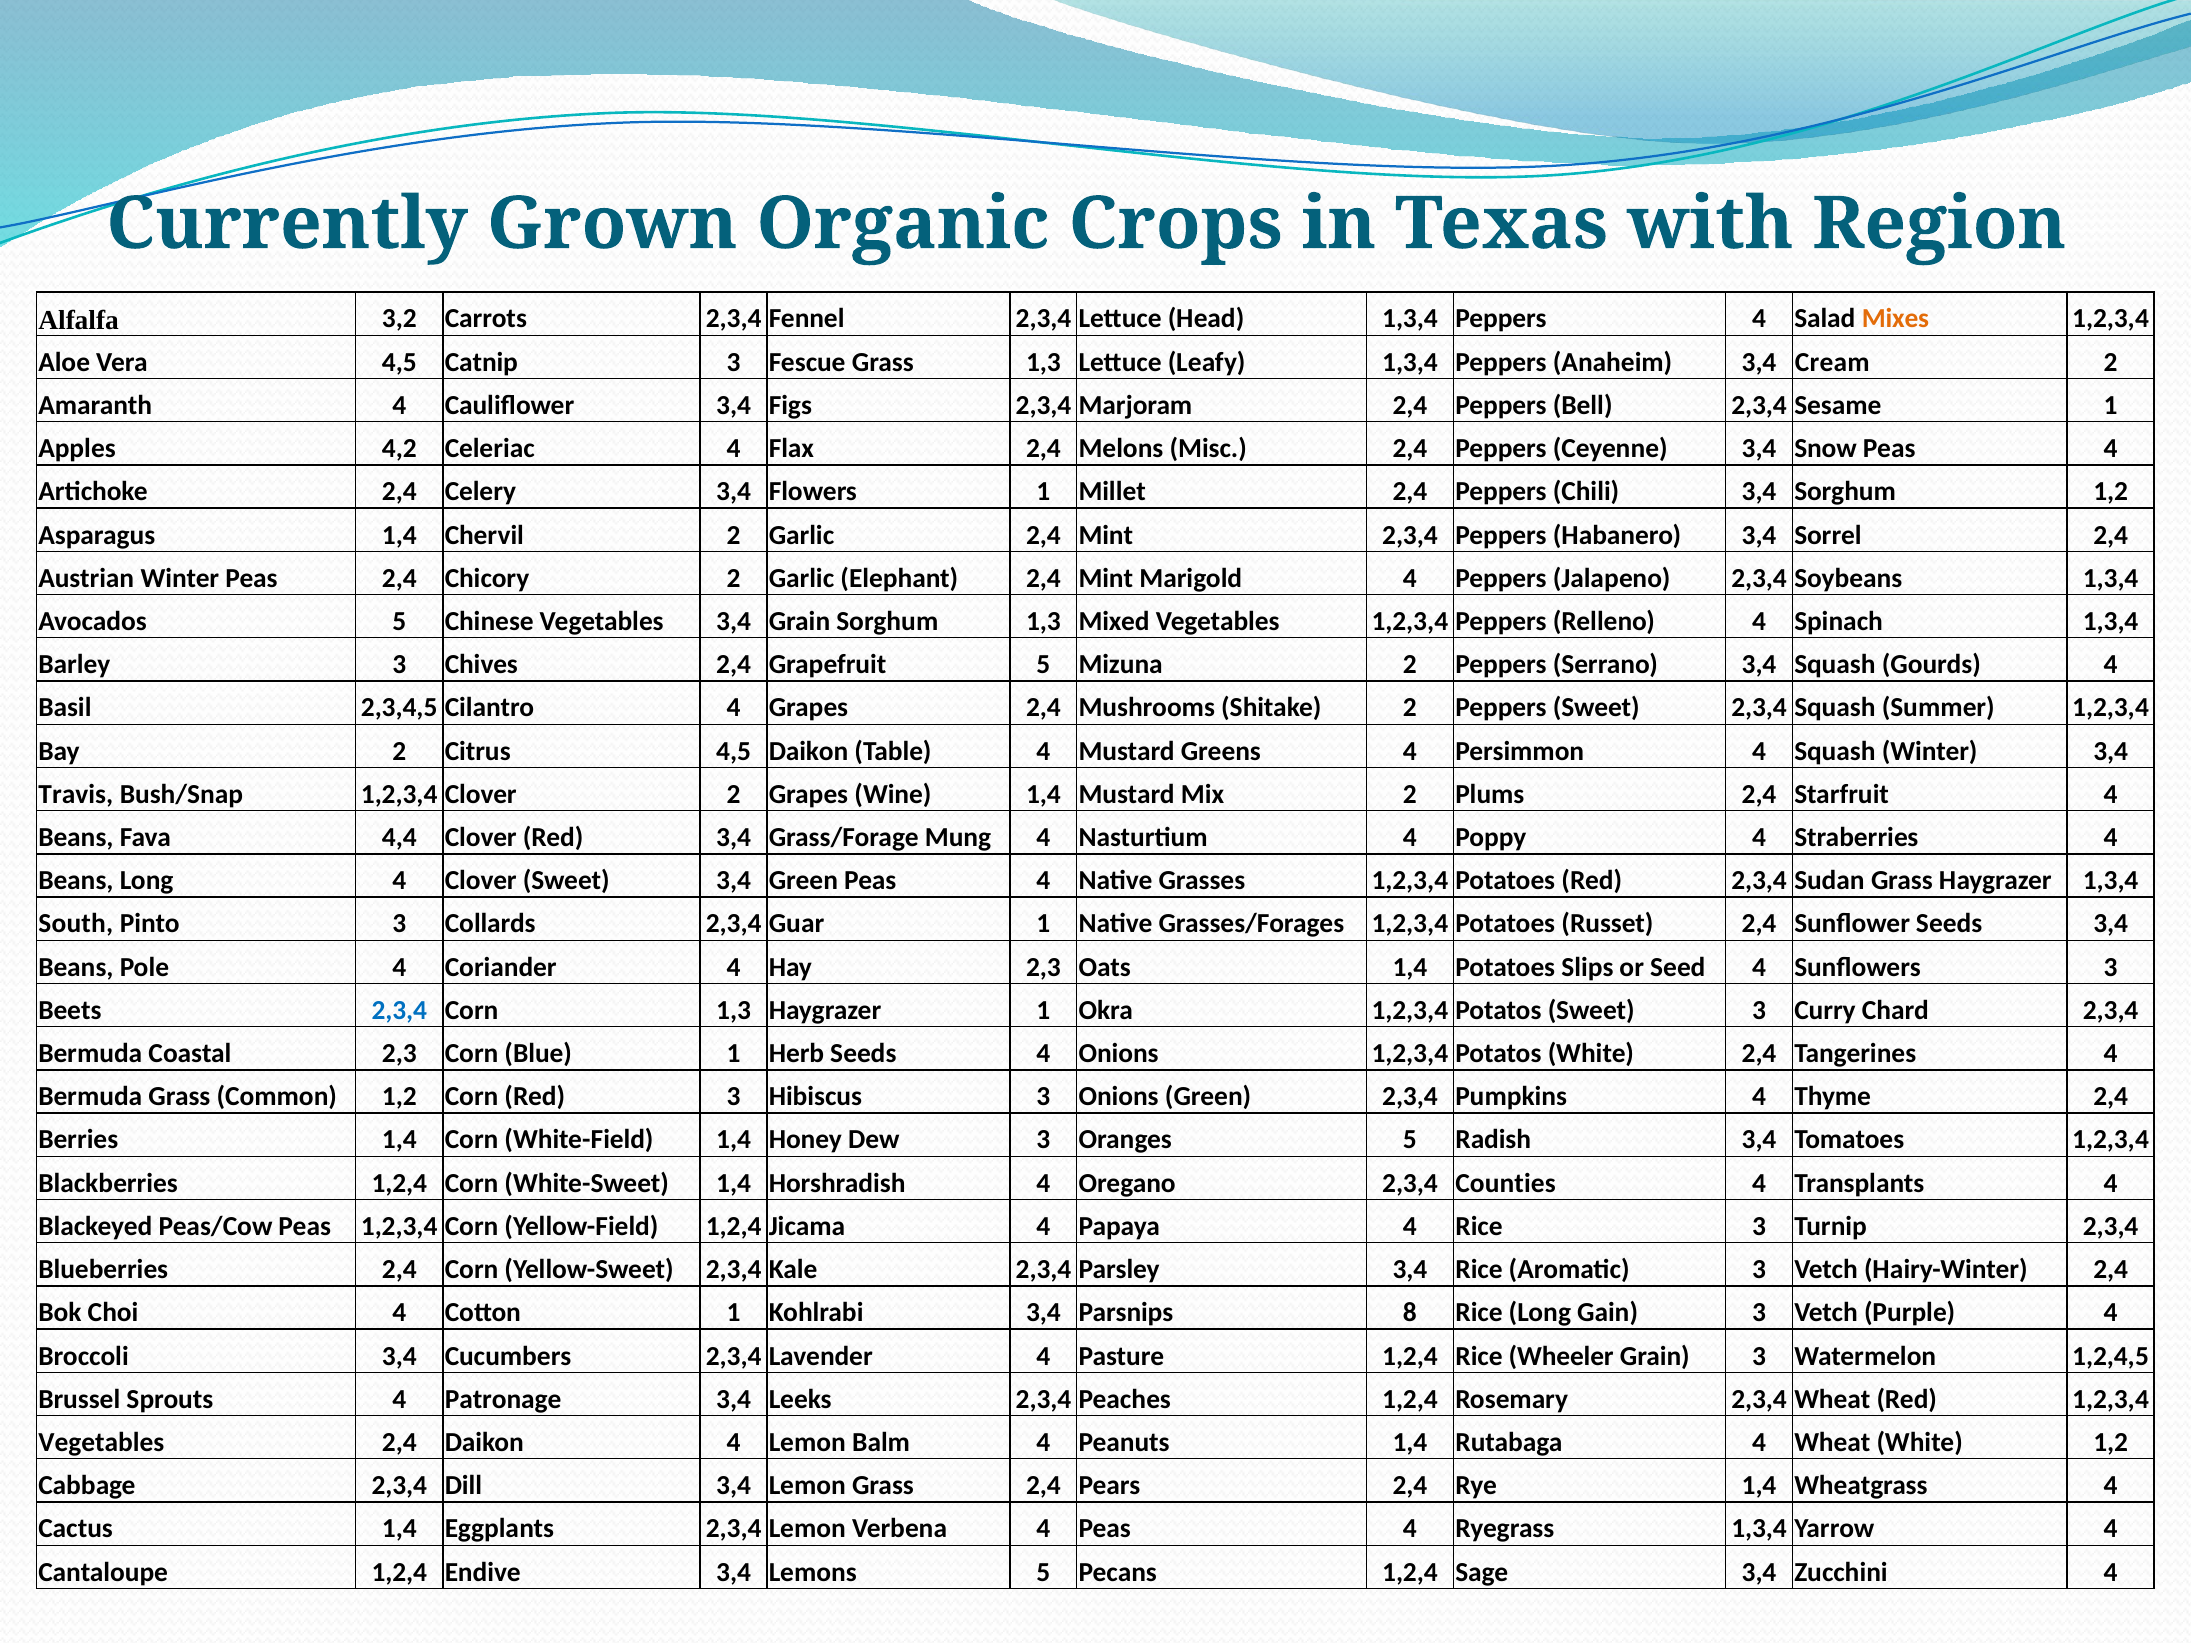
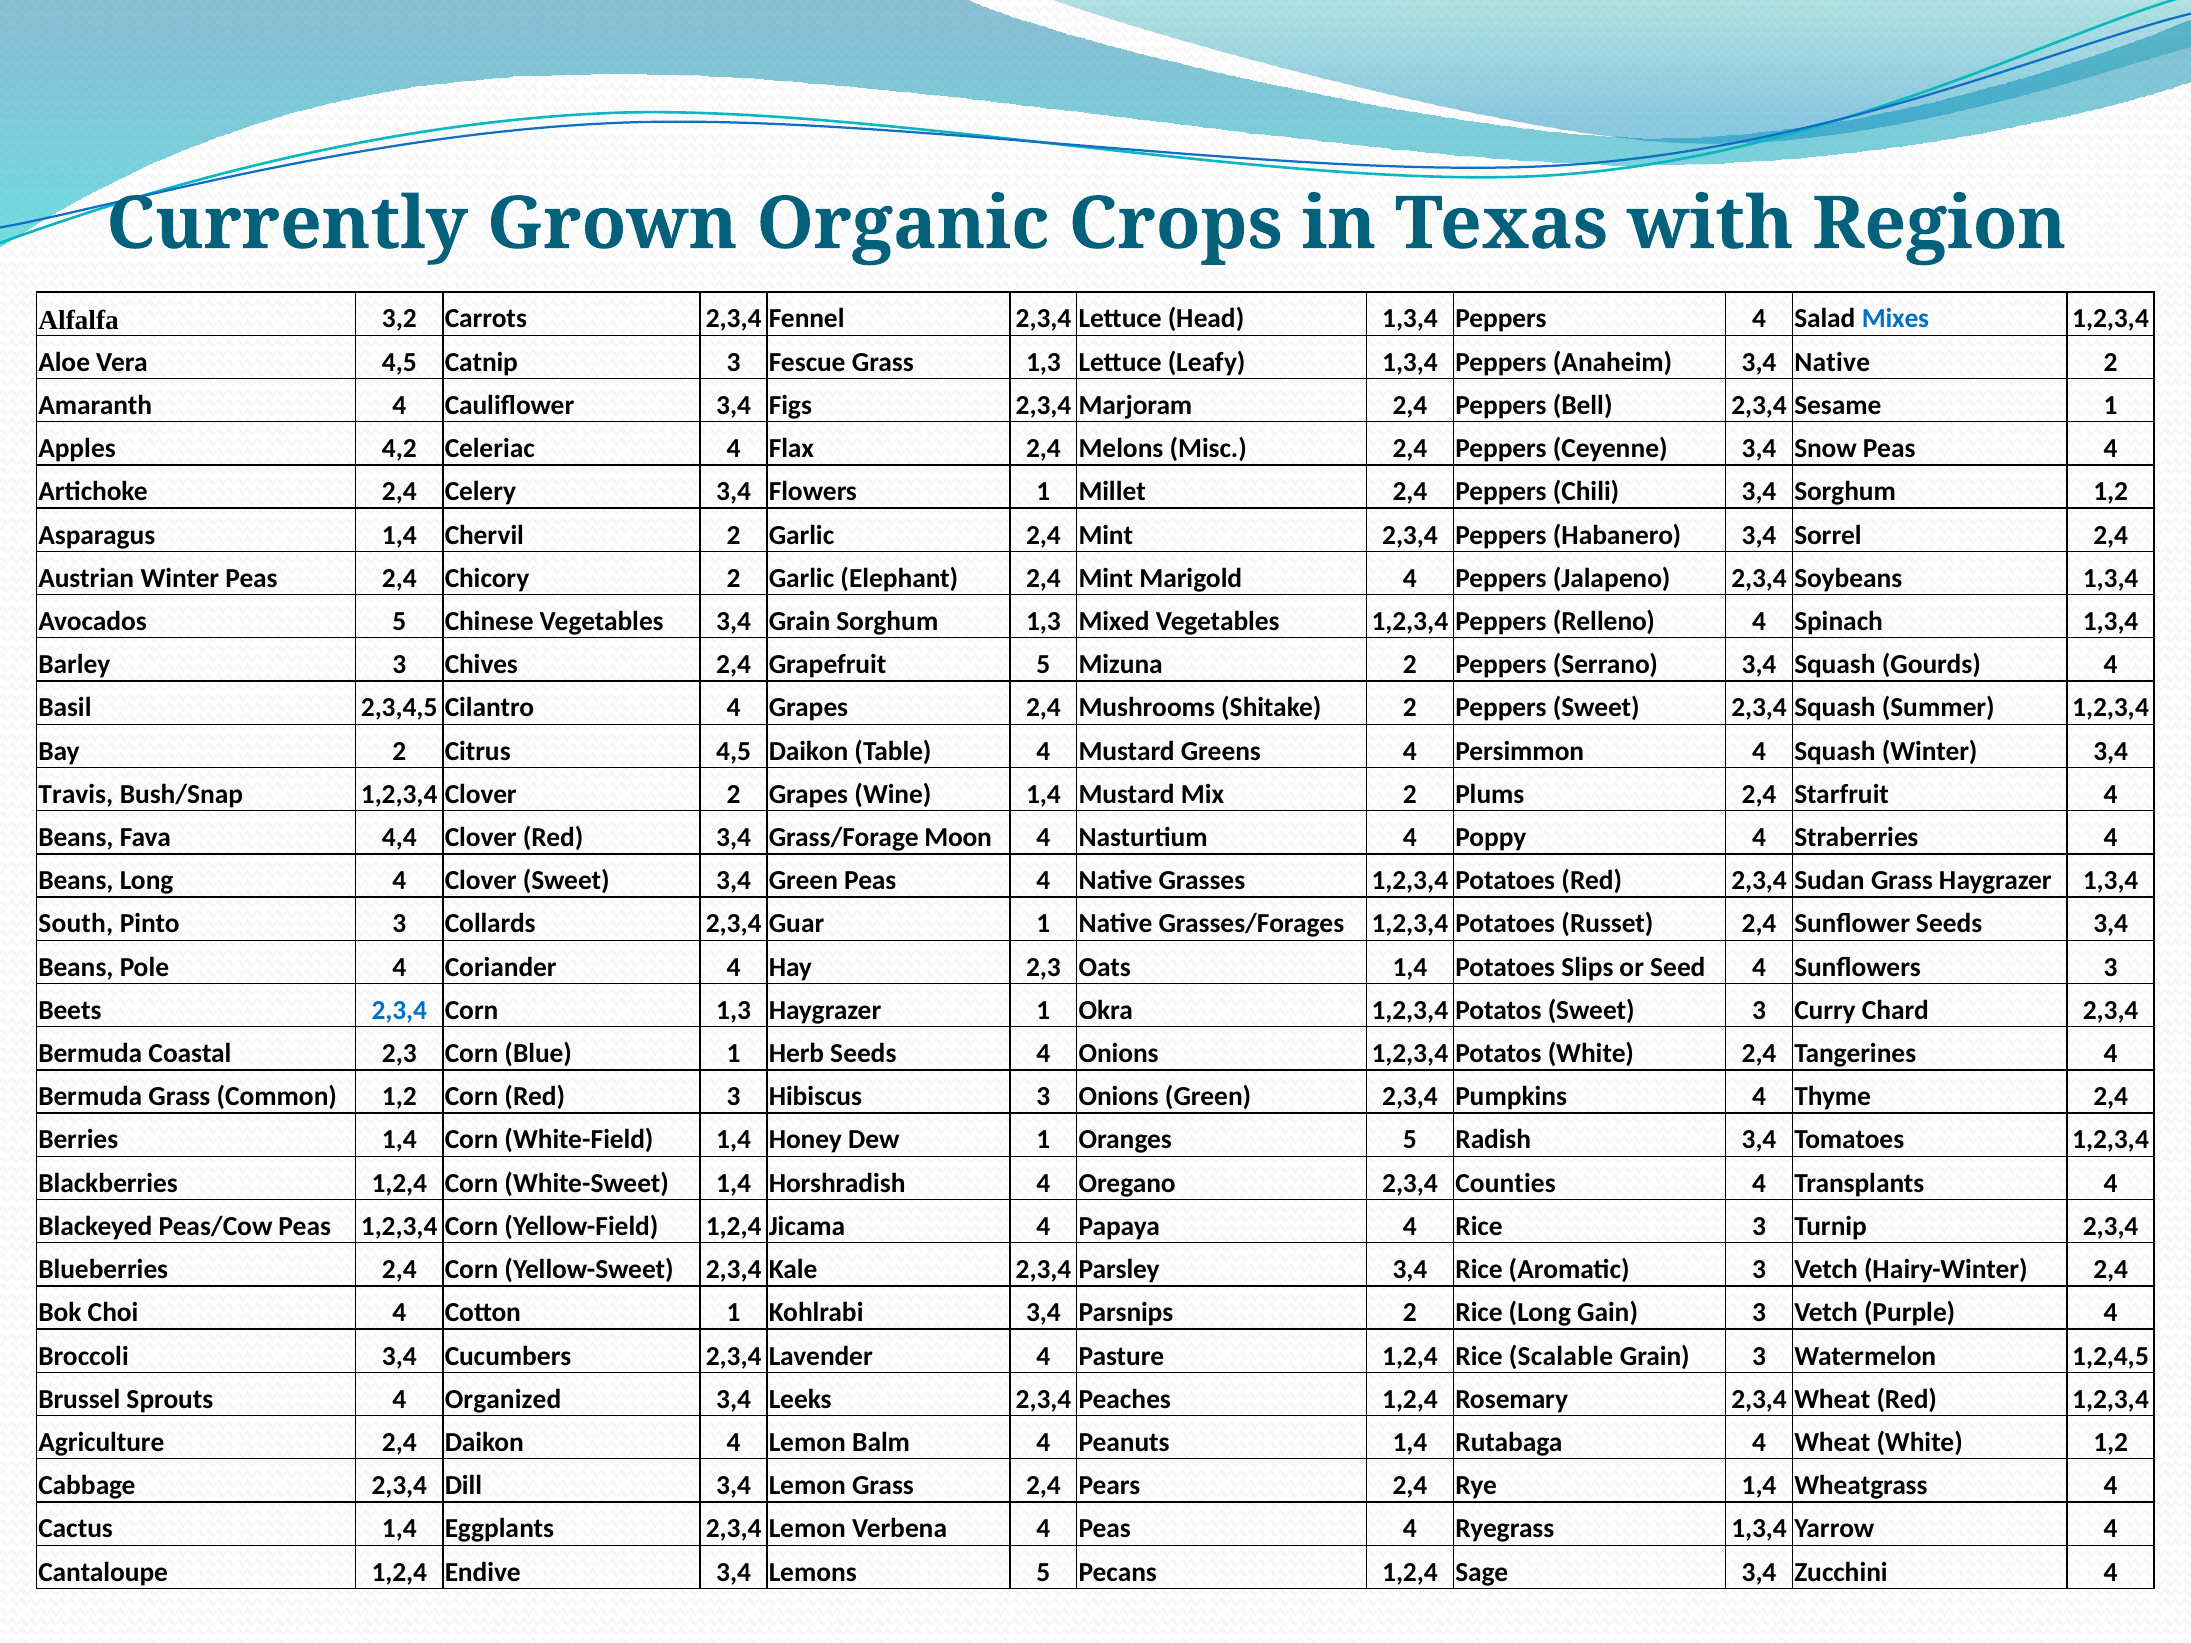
Mixes colour: orange -> blue (1895, 319)
3,4 Cream: Cream -> Native (1832, 362)
Mung: Mung -> Moon (958, 838)
Dew 3: 3 -> 1 (1043, 1140)
Parsnips 8: 8 -> 2 (1410, 1313)
Wheeler: Wheeler -> Scalable (1561, 1356)
Patronage: Patronage -> Organized (503, 1399)
Vegetables: Vegetables -> Agriculture (101, 1443)
